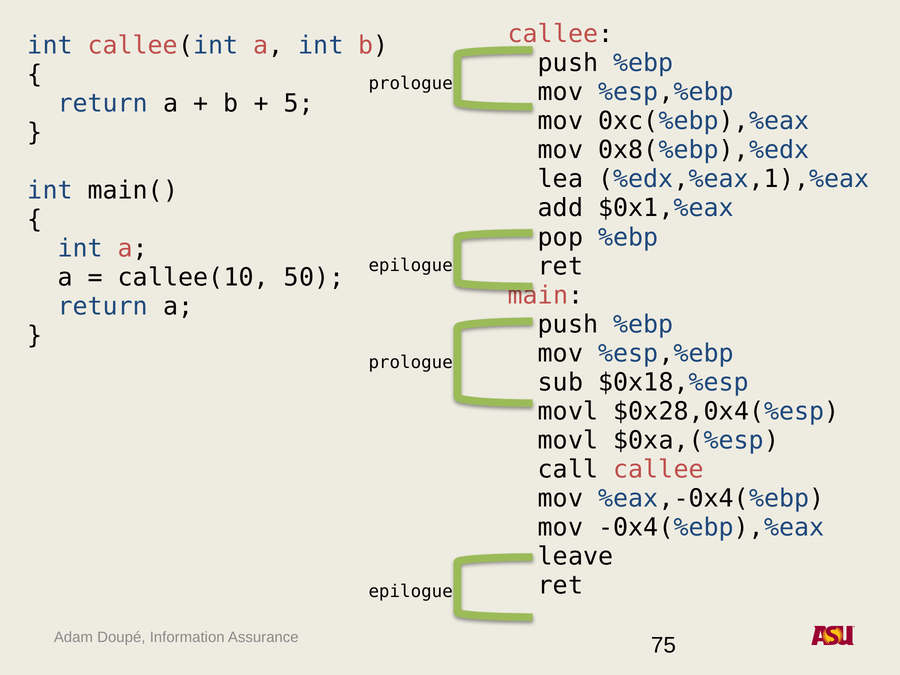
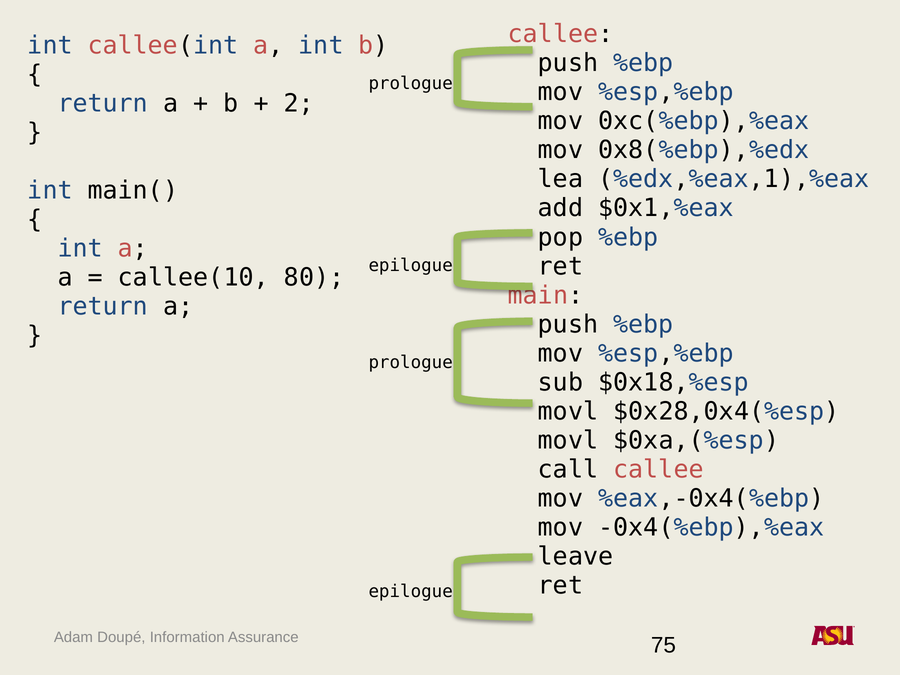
5: 5 -> 2 (299, 104)
50: 50 -> 80 (314, 278)
